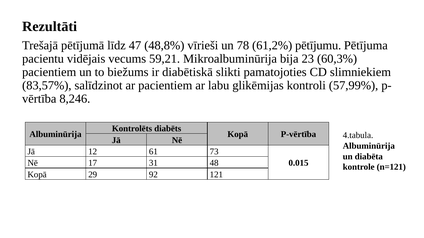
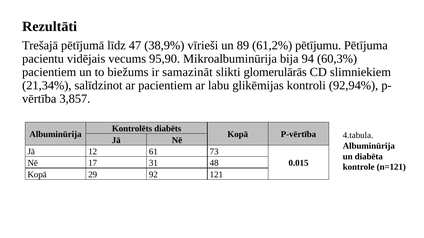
48,8%: 48,8% -> 38,9% (164, 45)
78: 78 -> 89 (243, 45)
59,21: 59,21 -> 95,90 (165, 59)
23: 23 -> 94 (308, 59)
diabētiskā: diabētiskā -> samazināt (187, 72)
pamatojoties: pamatojoties -> glomerulārās (275, 72)
83,57%: 83,57% -> 21,34% (47, 86)
57,99%: 57,99% -> 92,94% (354, 86)
8,246: 8,246 -> 3,857 (75, 99)
